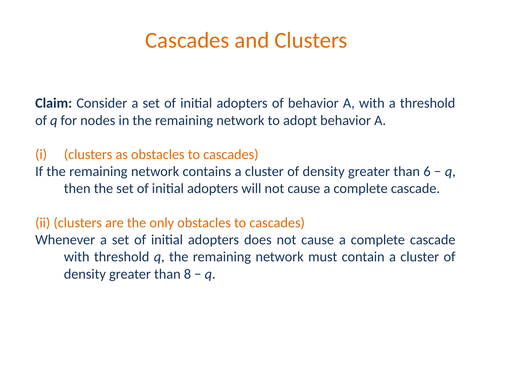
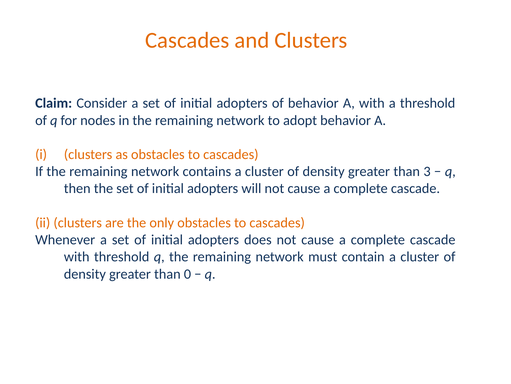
6: 6 -> 3 (427, 171)
8: 8 -> 0 (187, 273)
